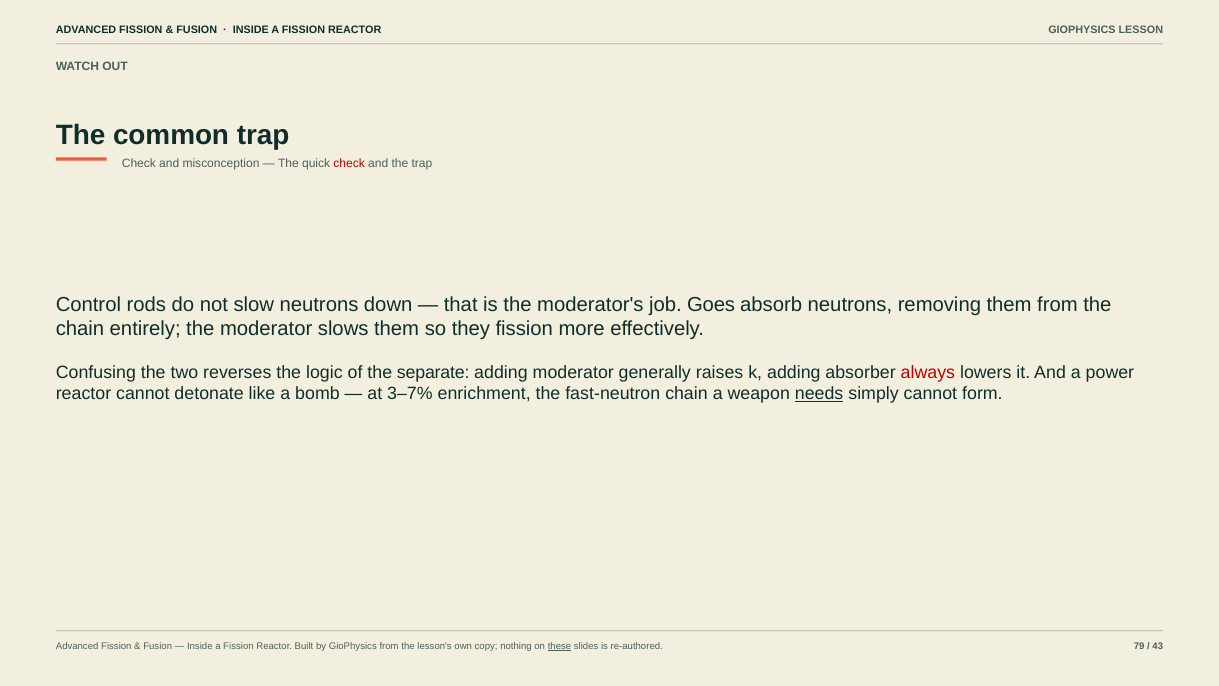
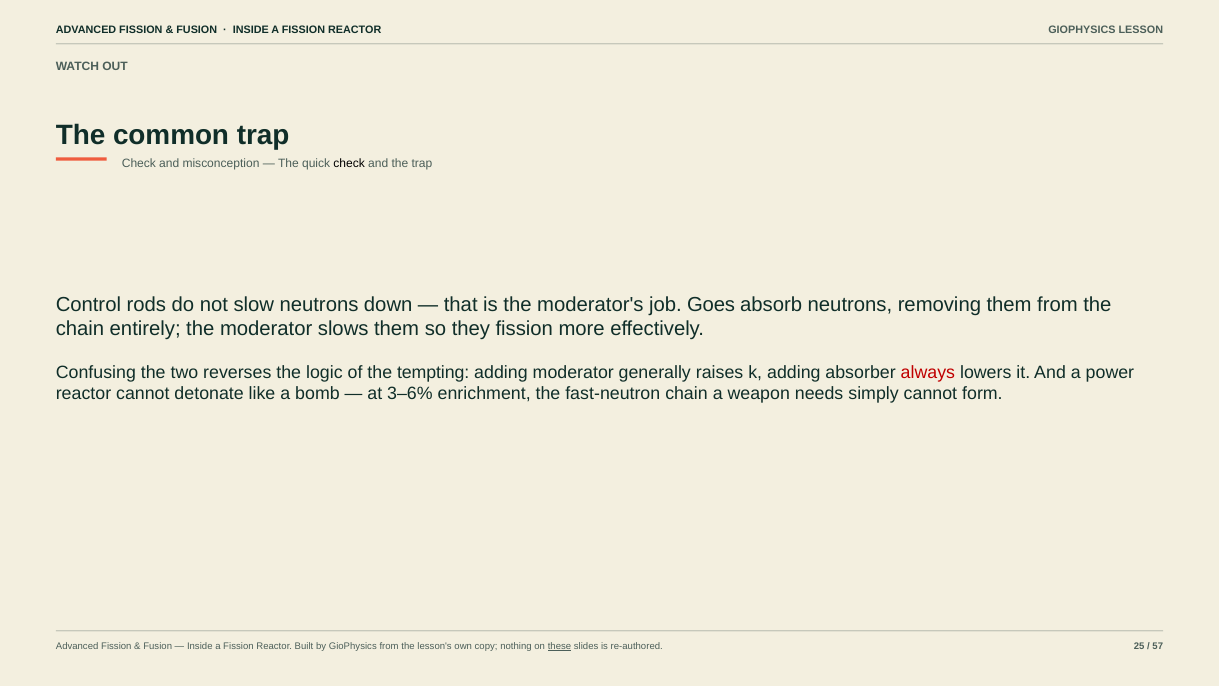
check colour: red -> black (349, 163)
separate: separate -> tempting (433, 372)
3–7%: 3–7% -> 3–6% (410, 393)
needs underline: present -> none (819, 393)
79: 79 -> 25 (1139, 646)
43: 43 -> 57 (1158, 646)
